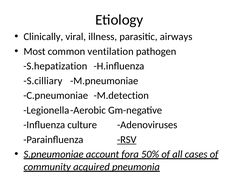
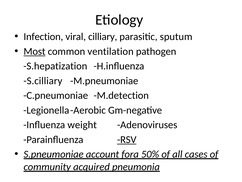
Clinically: Clinically -> Infection (43, 37)
illness: illness -> cilliary (103, 37)
airways: airways -> sputum (176, 37)
Most underline: none -> present (35, 51)
culture: culture -> weight (82, 125)
